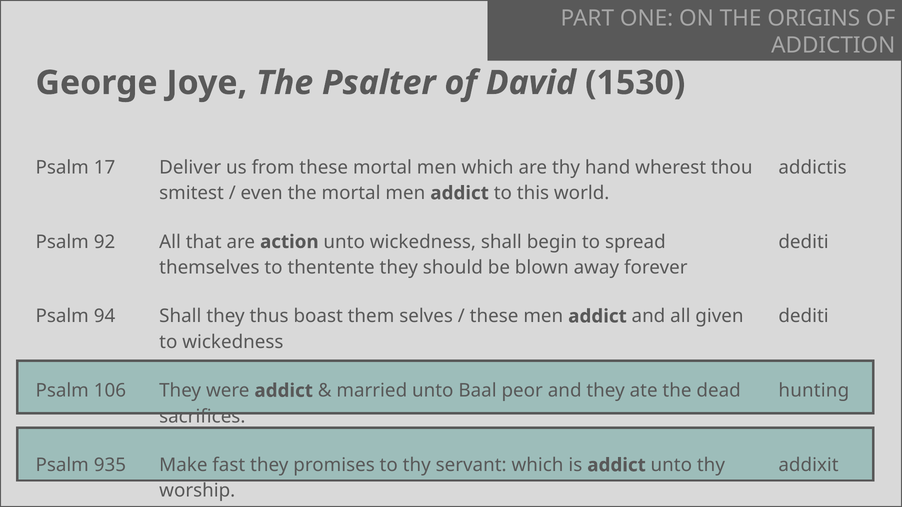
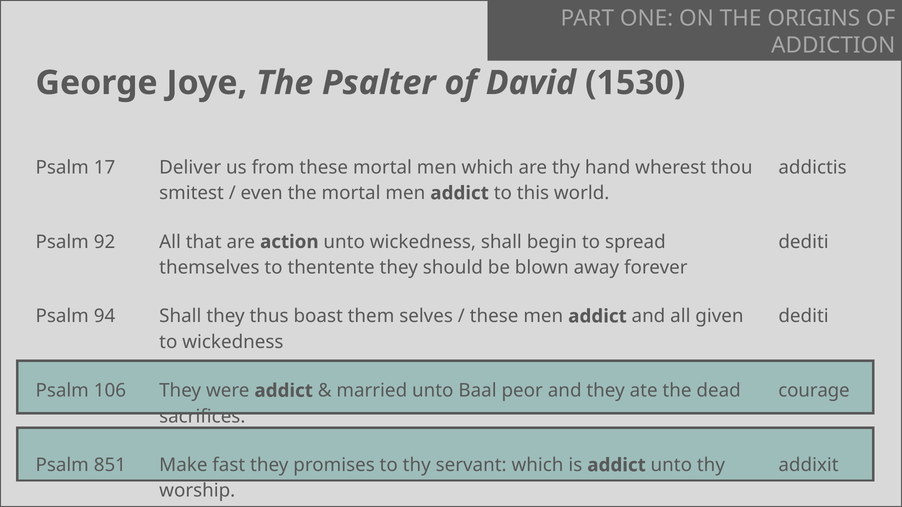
hunting: hunting -> courage (814, 391)
935: 935 -> 851 (110, 465)
